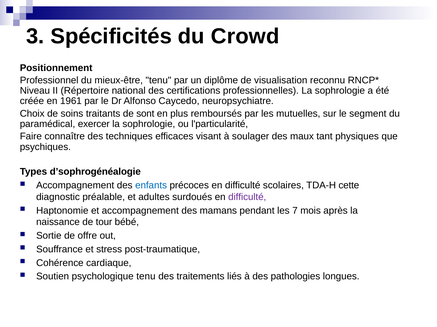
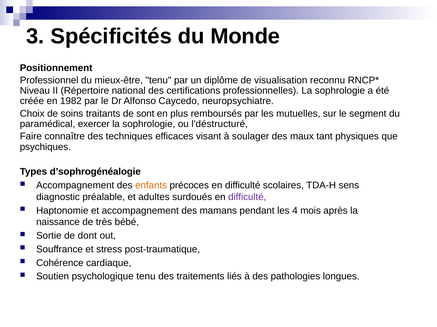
Crowd: Crowd -> Monde (245, 36)
1961: 1961 -> 1982 (71, 101)
l'particularité: l'particularité -> l'déstructuré (220, 124)
enfants colour: blue -> orange (151, 186)
cette: cette -> sens (349, 186)
7: 7 -> 4 (295, 211)
tour: tour -> très (104, 223)
offre: offre -> dont (87, 236)
